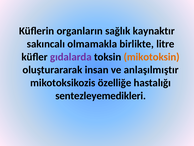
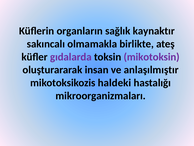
litre: litre -> ateş (165, 44)
mikotoksin colour: orange -> purple (152, 57)
özelliğe: özelliğe -> haldeki (114, 83)
sentezleyemedikleri: sentezleyemedikleri -> mikroorganizmaları (101, 95)
